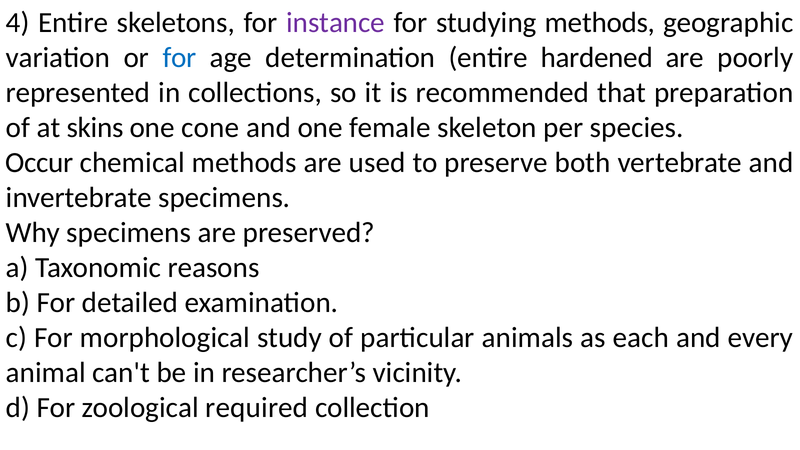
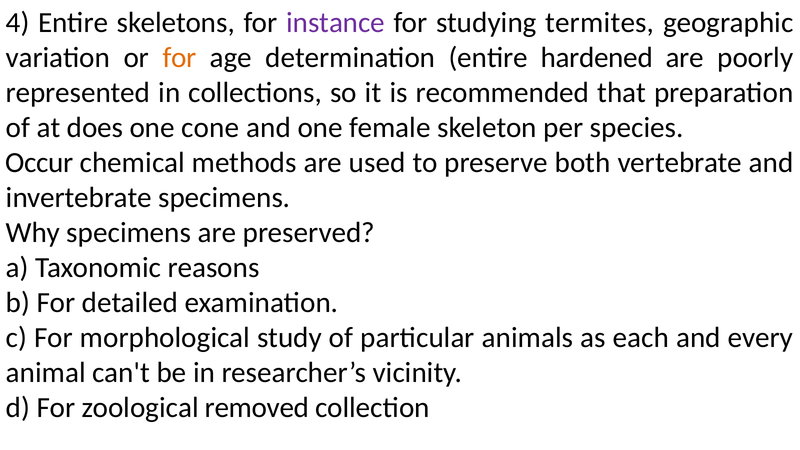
studying methods: methods -> termites (600, 22)
for colour: blue -> orange (180, 57)
skins: skins -> does (95, 127)
required: required -> removed (257, 408)
